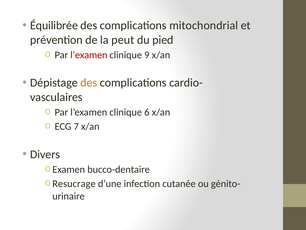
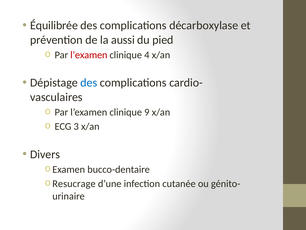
mitochondrial: mitochondrial -> décarboxylase (204, 25)
peut: peut -> aussi (123, 40)
9: 9 -> 4 (147, 55)
des colour: orange -> blue (89, 83)
6: 6 -> 9 (147, 112)
7: 7 -> 3 (76, 126)
